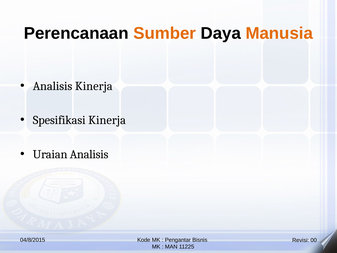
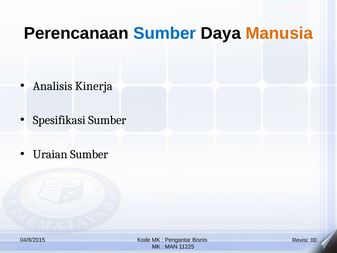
Sumber colour: orange -> blue (165, 33)
Spesifikasi Kinerja: Kinerja -> Sumber (107, 120)
Uraian Analisis: Analisis -> Sumber (89, 154)
